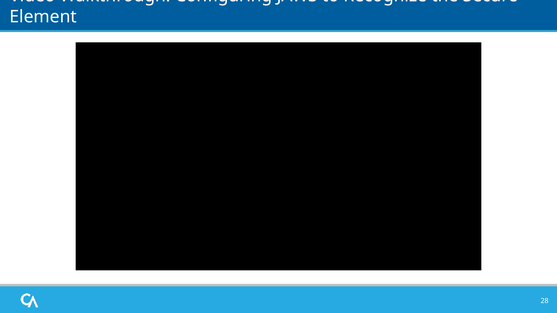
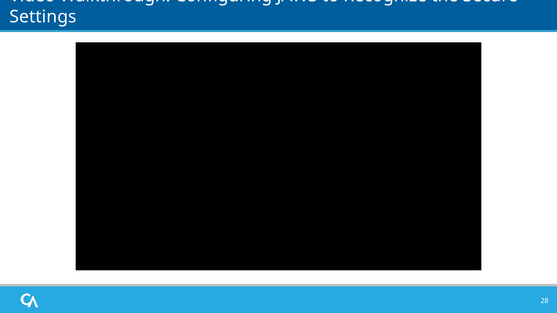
Element: Element -> Settings (43, 17)
